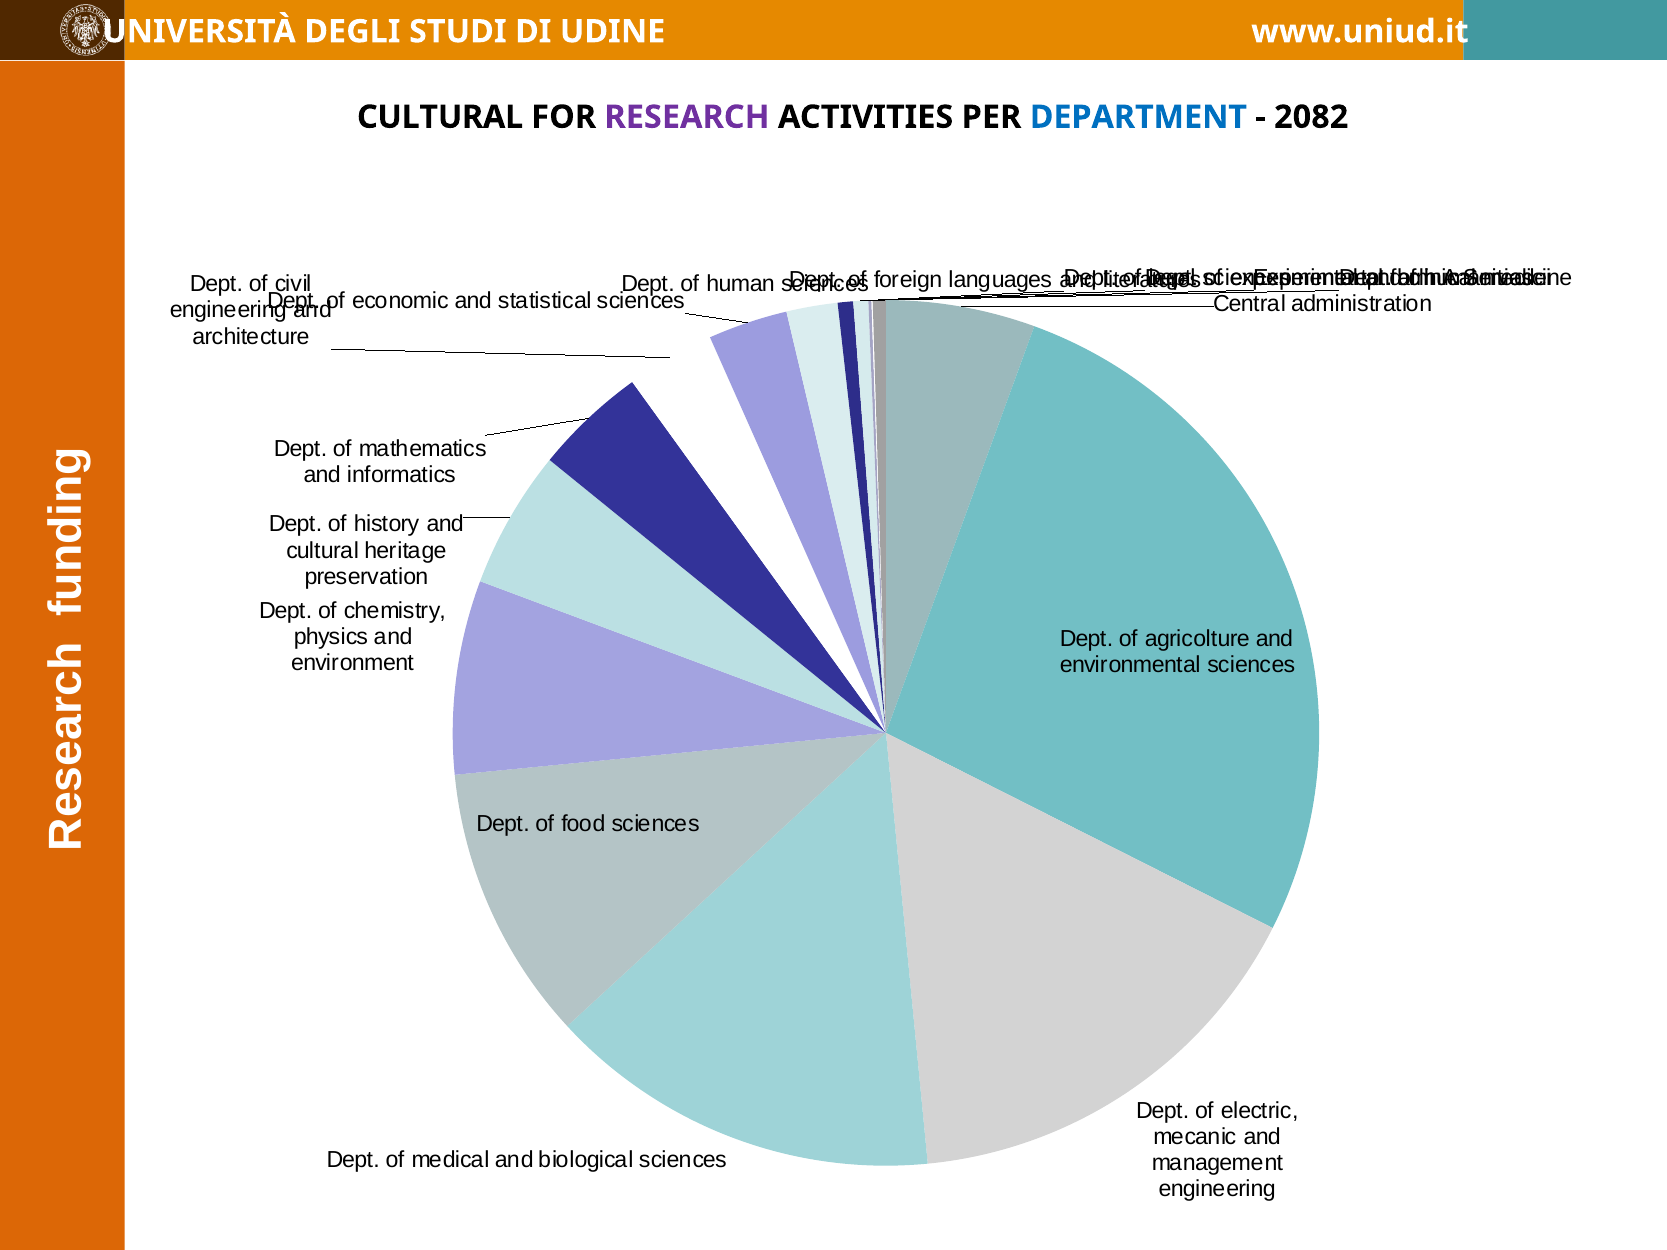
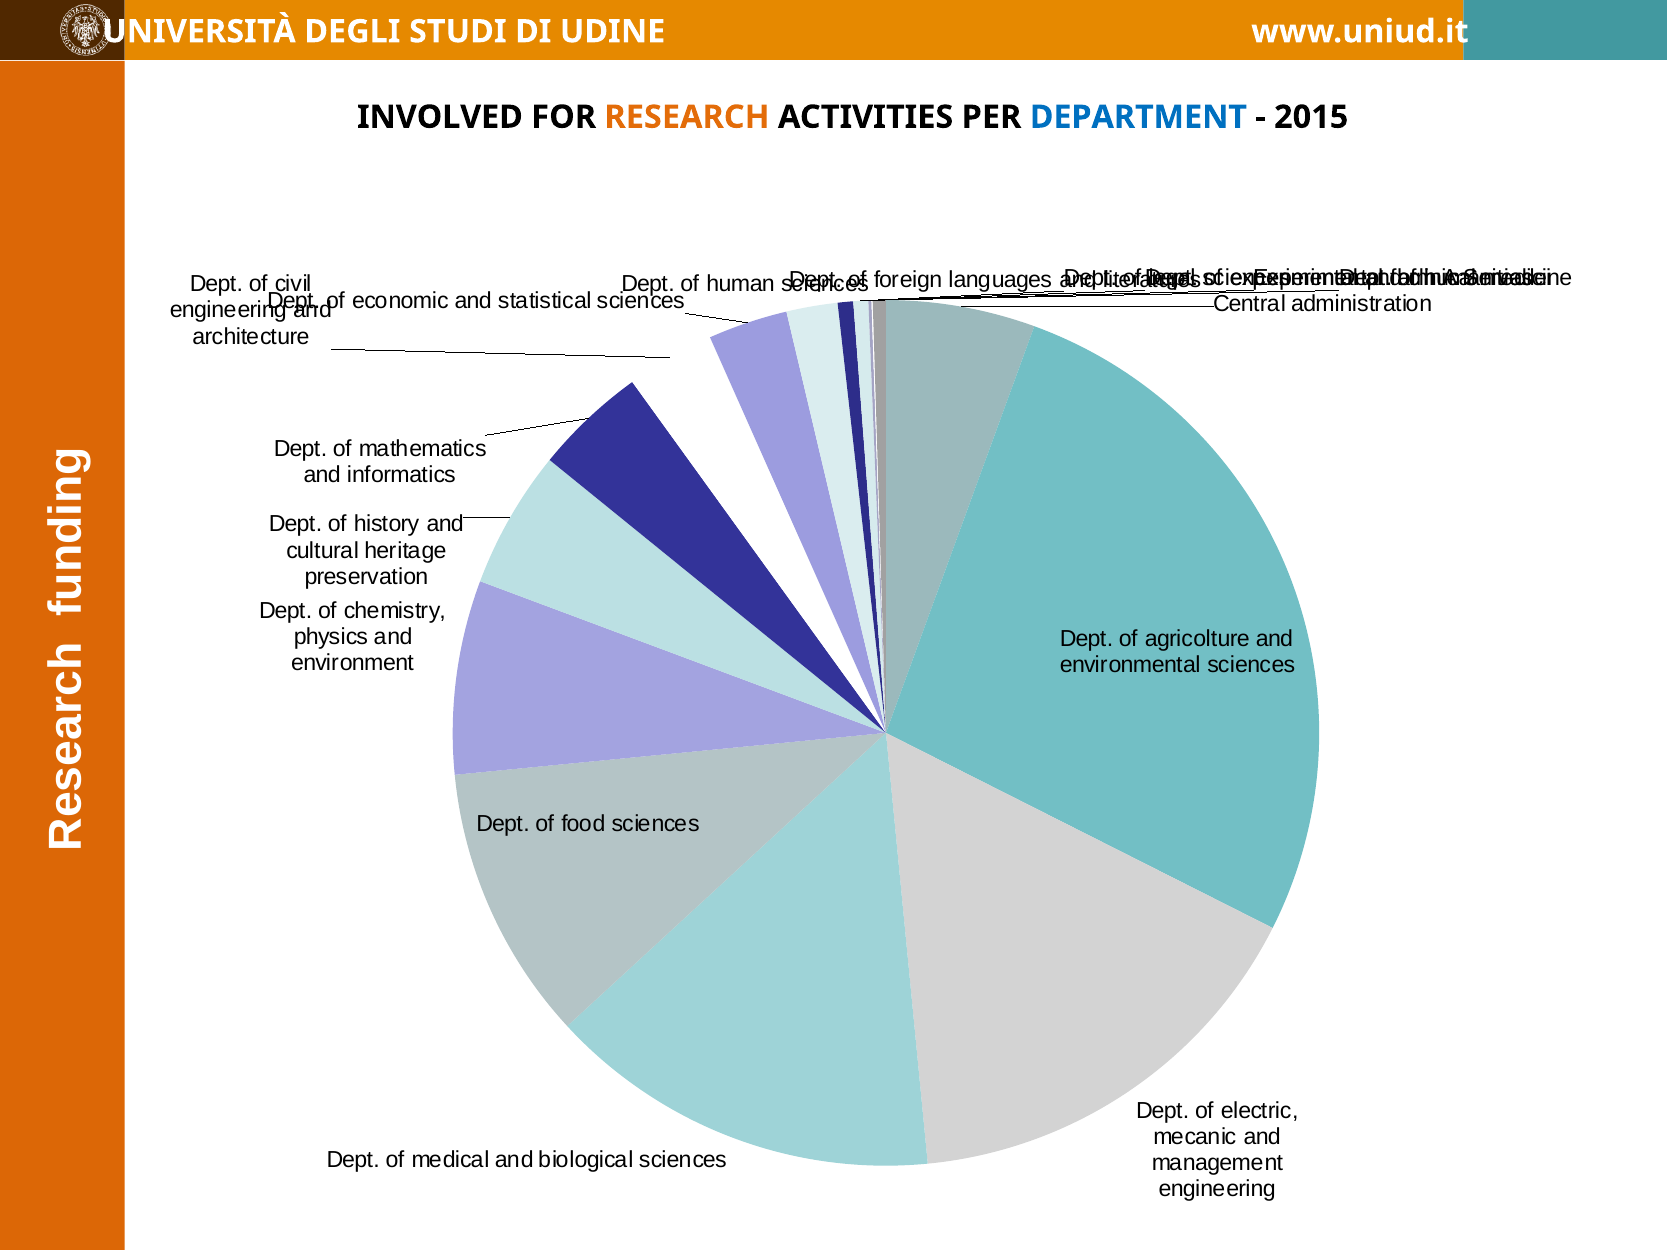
CULTURAL: CULTURAL -> INVOLVED (440, 117)
RESEARCH colour: purple -> orange (687, 117)
2082: 2082 -> 2015 (1311, 117)
